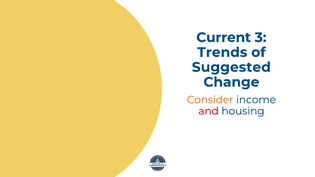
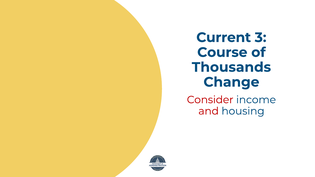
Trends: Trends -> Course (222, 52)
Suggested: Suggested -> Thousands (231, 67)
Consider colour: orange -> red (210, 100)
